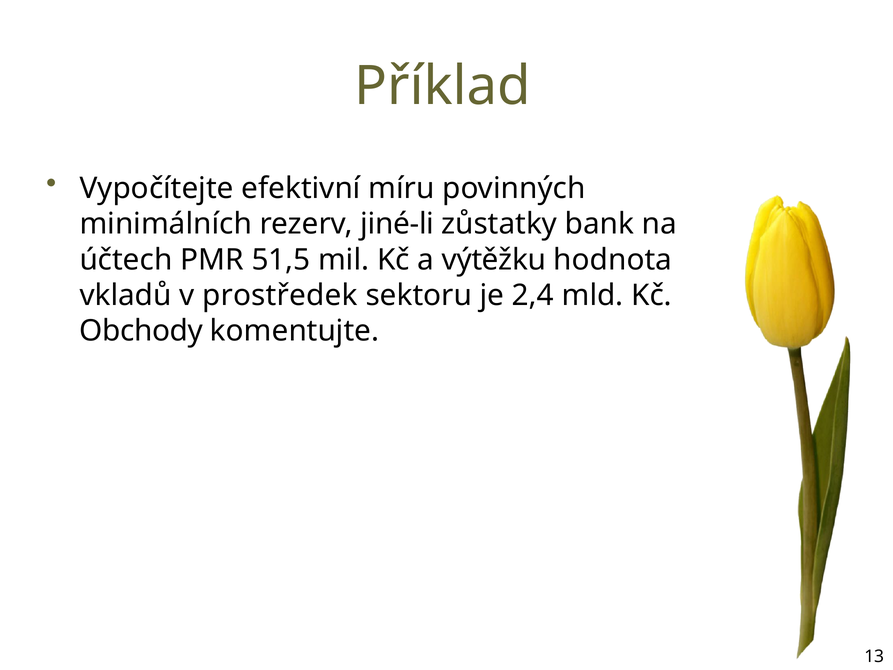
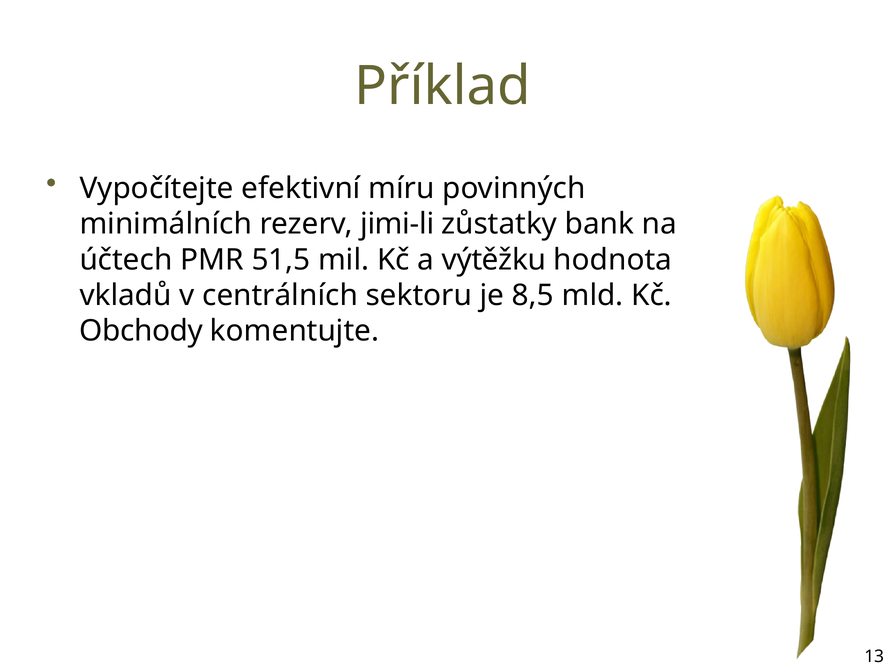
jiné-li: jiné-li -> jimi-li (397, 224)
prostředek: prostředek -> centrálních (280, 295)
2,4: 2,4 -> 8,5 (533, 295)
